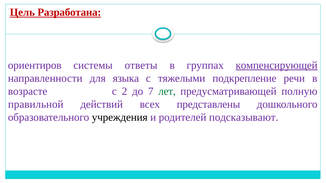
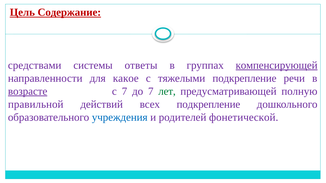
Разработана: Разработана -> Содержание (69, 12)
ориентиров: ориентиров -> средствами (35, 65)
языка: языка -> какое (126, 78)
возрасте underline: none -> present (28, 91)
с 2: 2 -> 7 (124, 91)
всех представлены: представлены -> подкрепление (208, 105)
учреждения colour: black -> blue (120, 118)
подсказывают: подсказывают -> фонетической (244, 118)
